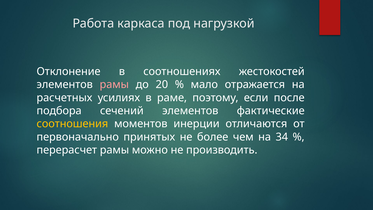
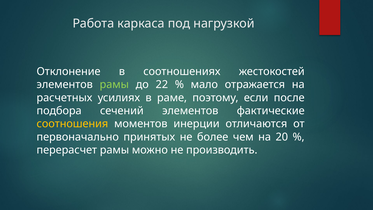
рамы colour: pink -> light green (114, 85)
20: 20 -> 22 (162, 85)
34: 34 -> 20 (282, 137)
